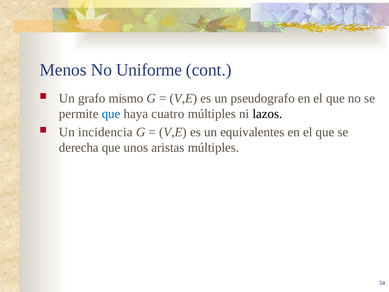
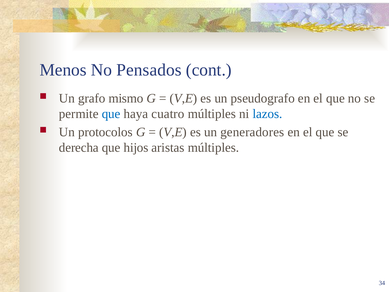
Uniforme: Uniforme -> Pensados (149, 70)
lazos colour: black -> blue (267, 114)
incidencia: incidencia -> protocolos (105, 132)
equivalentes: equivalentes -> generadores (252, 132)
unos: unos -> hijos (136, 147)
